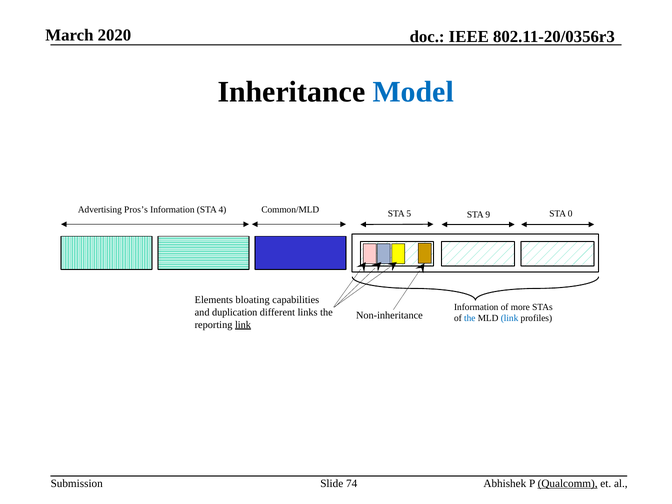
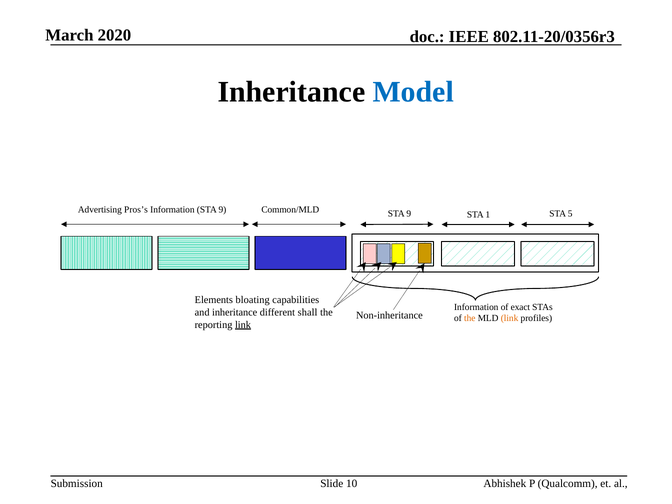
Information STA 4: 4 -> 9 (222, 210)
Common/MLD STA 5: 5 -> 9 (409, 213)
9: 9 -> 1 (488, 215)
0: 0 -> 5 (570, 213)
more: more -> exact (520, 307)
and duplication: duplication -> inheritance (235, 312)
links: links -> shall (308, 312)
the colour: blue -> orange (470, 318)
link colour: blue -> orange (510, 318)
74: 74 -> 10 (352, 483)
Qualcomm underline: present -> none (568, 483)
